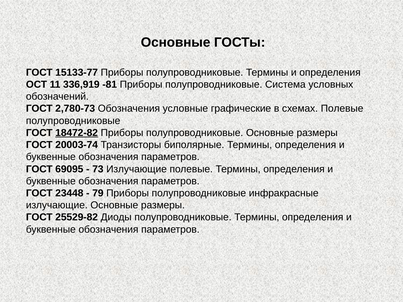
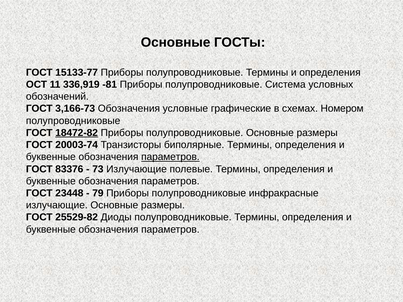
2,780-73: 2,780-73 -> 3,166-73 (75, 109)
схемах Полевые: Полевые -> Номером (342, 109)
параметров underline: none -> present (170, 157)
69095: 69095 -> 83376 (69, 169)
